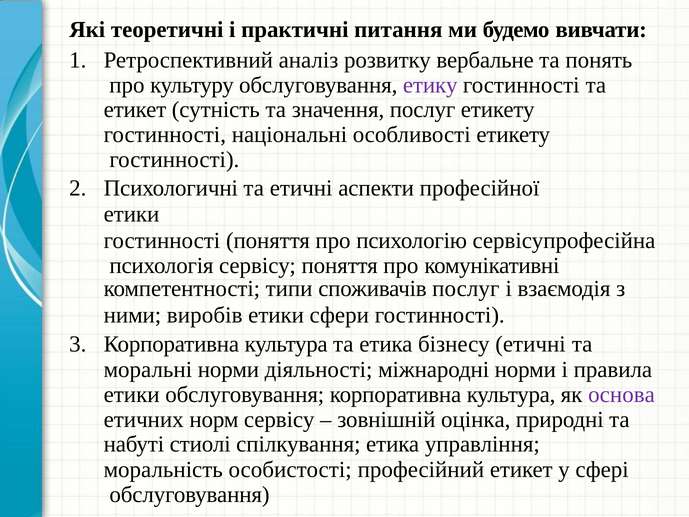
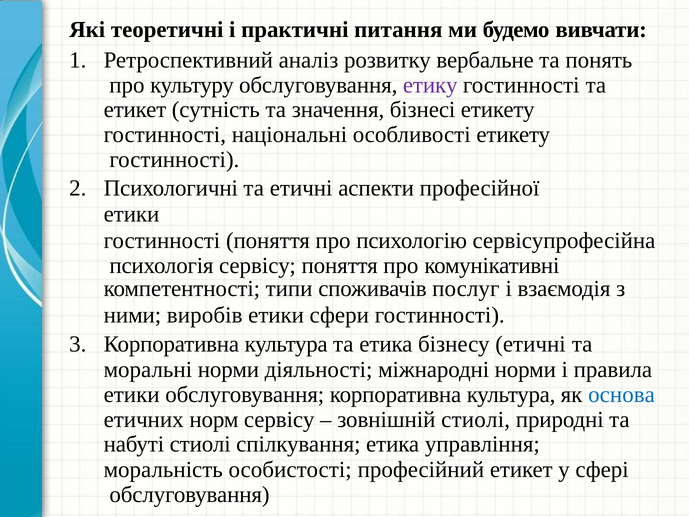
значення послуг: послуг -> бізнесі (423, 110)
основа colour: purple -> blue (622, 394)
зовнішній оцінка: оцінка -> стиолі (476, 419)
